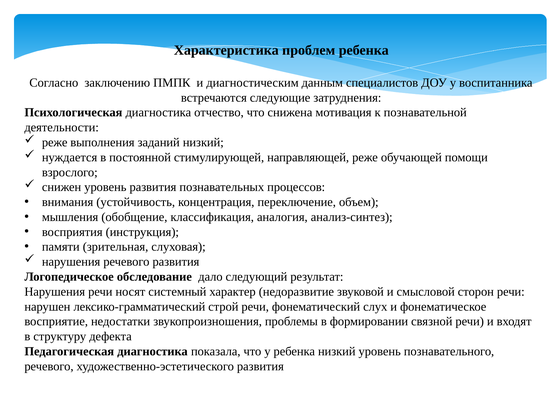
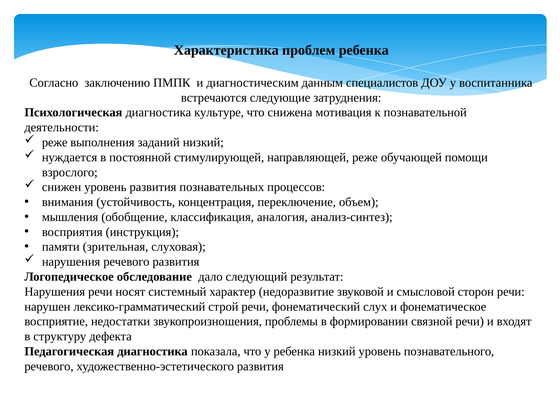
отчество: отчество -> культуре (219, 113)
